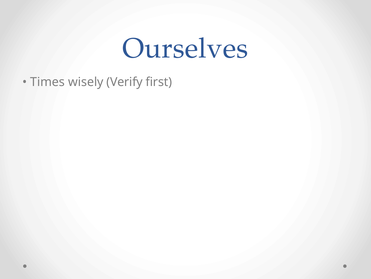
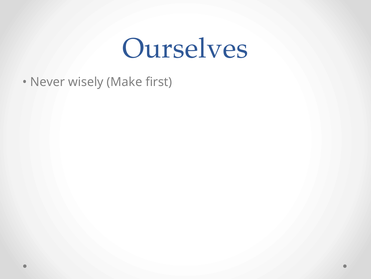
Times: Times -> Never (48, 82)
Verify: Verify -> Make (125, 82)
